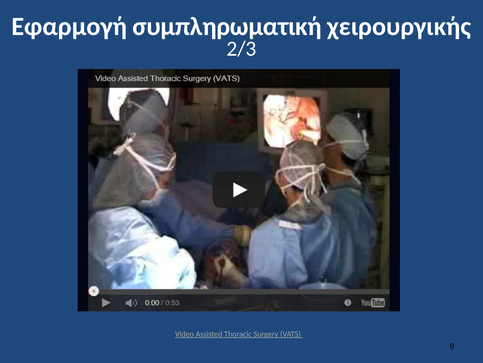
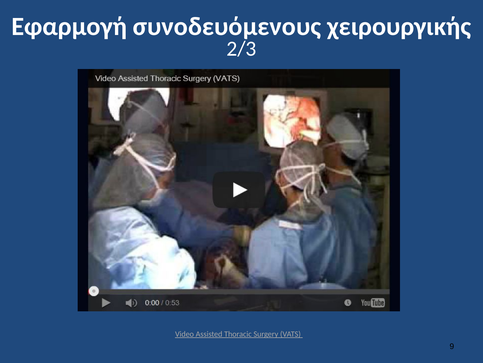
συμπληρωματική: συμπληρωματική -> συνοδευόμενους (227, 26)
